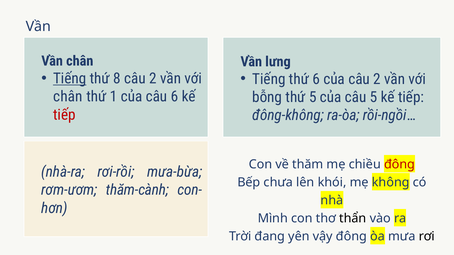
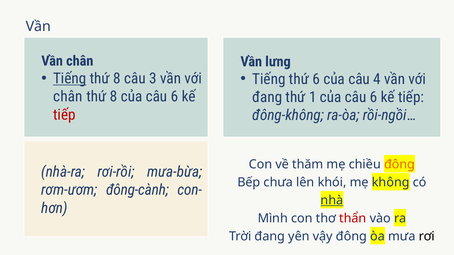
8 câu 2: 2 -> 3 (153, 79)
của câu 2: 2 -> 4 (377, 79)
1: 1 -> 8 (114, 97)
bỗng: bỗng -> đang (267, 97)
thứ 5: 5 -> 1 (313, 97)
5: 5 -> 6 (374, 97)
đông colour: red -> orange (400, 165)
thăm-cành: thăm-cành -> đông-cành (137, 190)
nhà underline: none -> present (332, 201)
thẩn colour: black -> red (353, 219)
